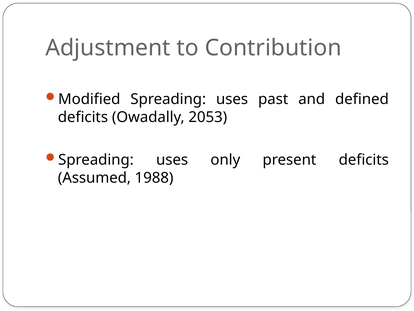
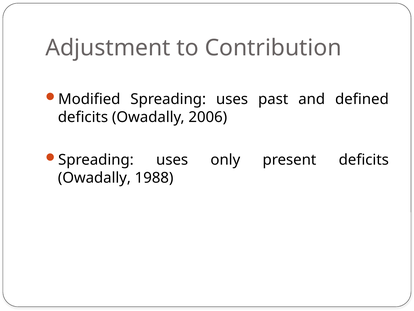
2053: 2053 -> 2006 (208, 117)
Assumed: Assumed -> Owadally (94, 178)
